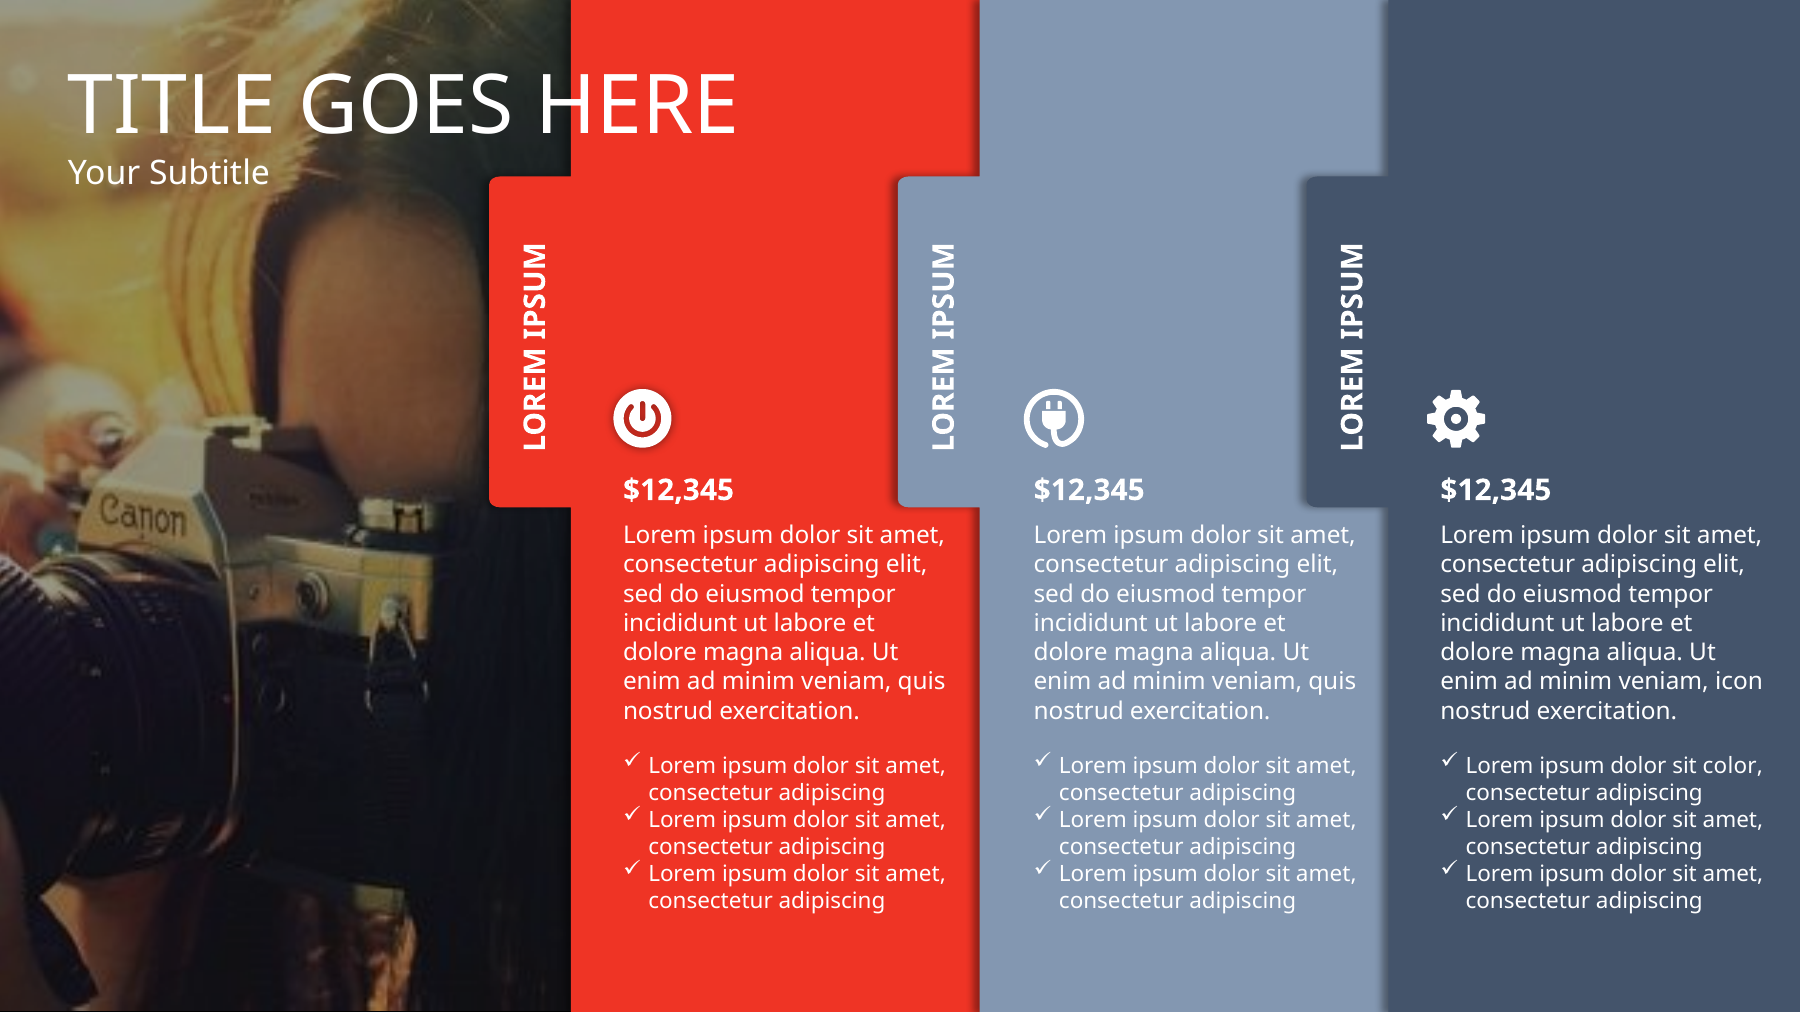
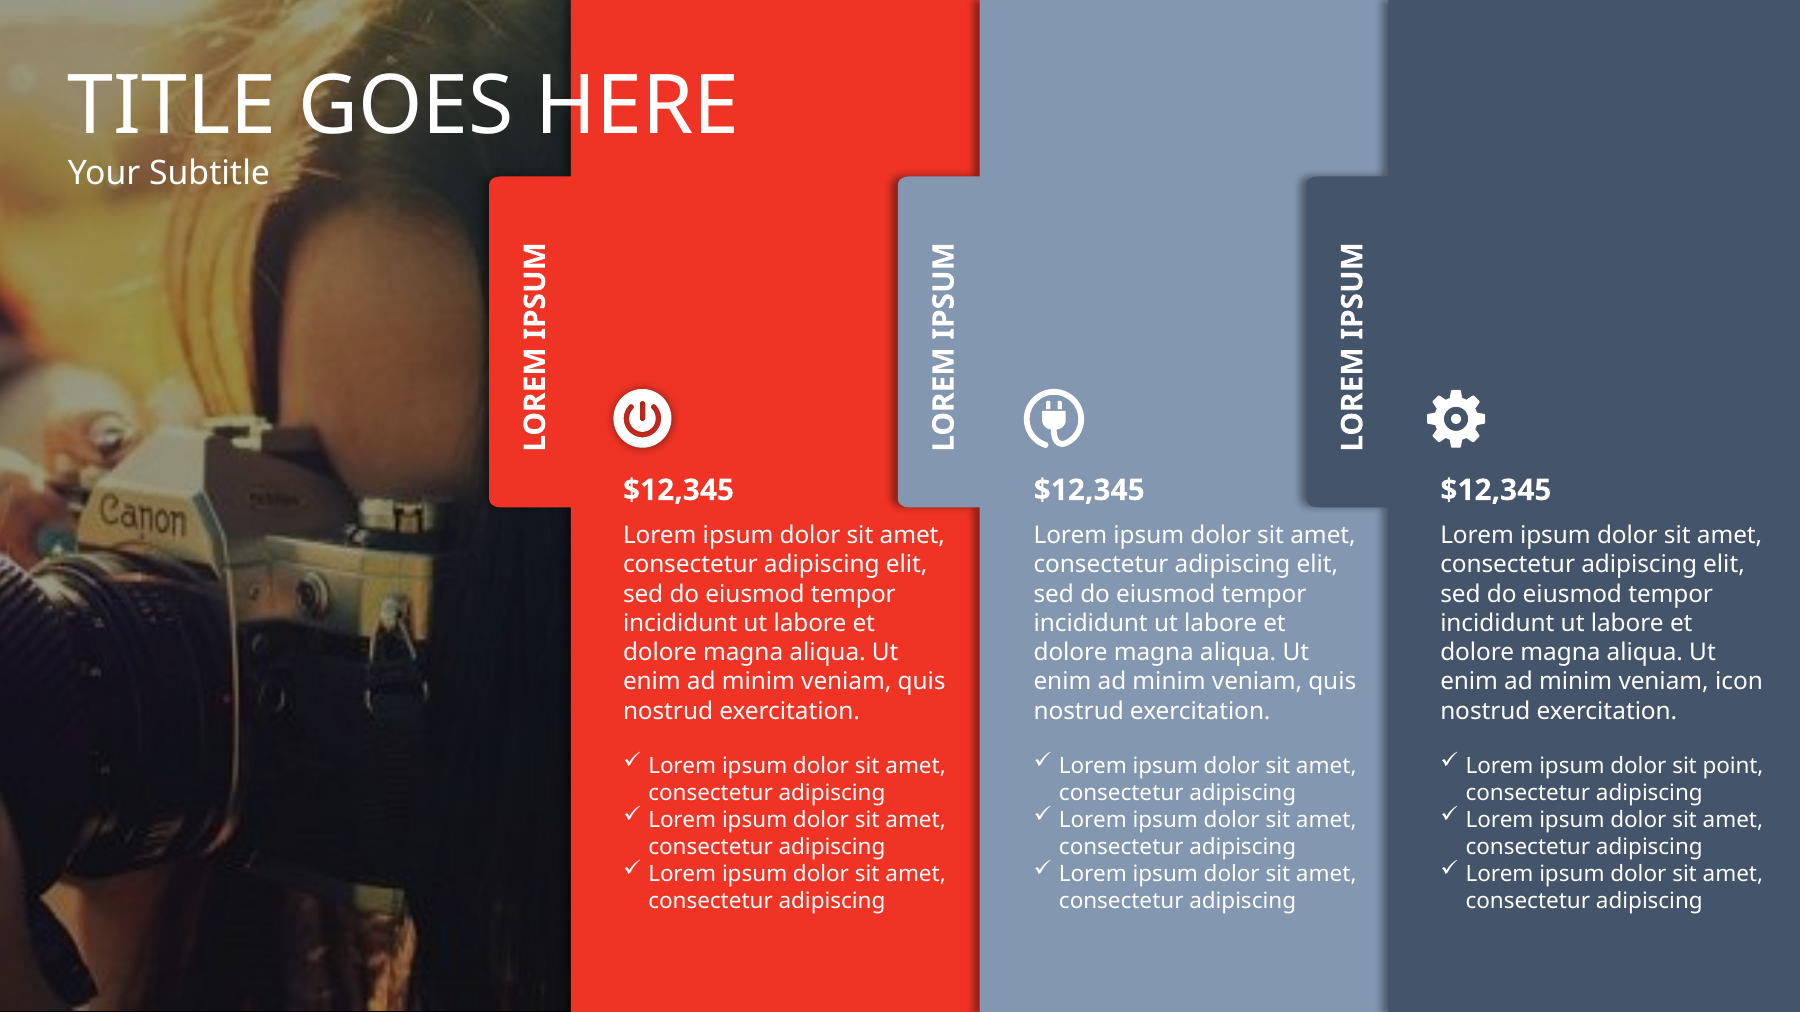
color: color -> point (1733, 766)
